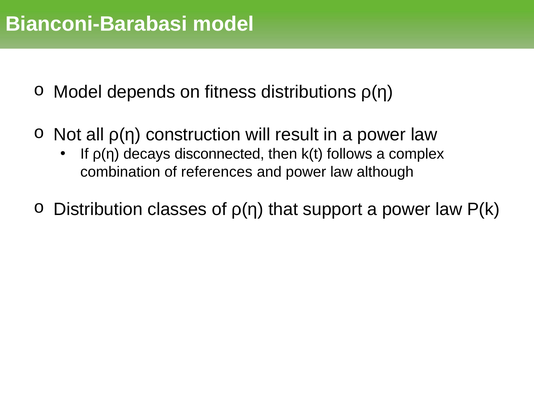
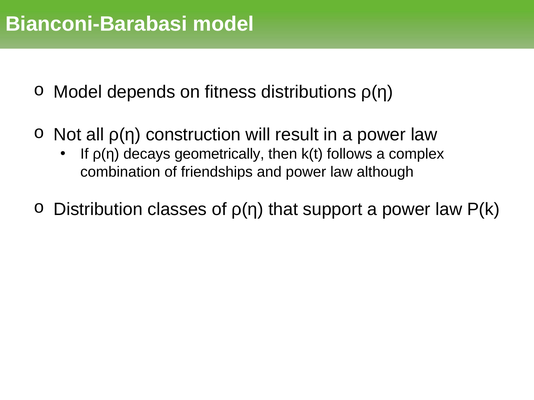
disconnected: disconnected -> geometrically (219, 154)
references: references -> friendships (217, 172)
